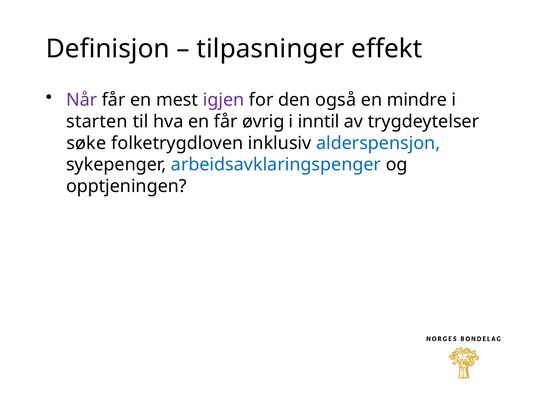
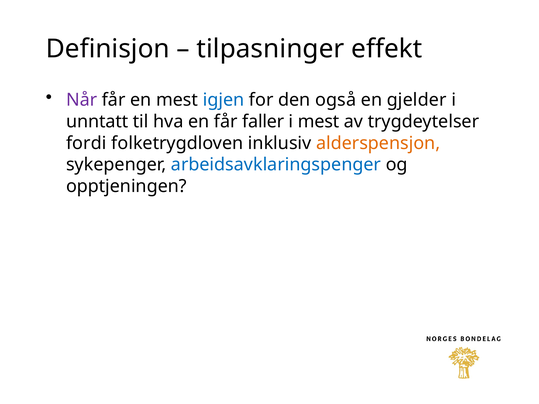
igjen colour: purple -> blue (223, 100)
mindre: mindre -> gjelder (417, 100)
starten: starten -> unntatt (97, 122)
øvrig: øvrig -> faller (263, 122)
i inntil: inntil -> mest (319, 122)
søke: søke -> fordi (86, 143)
alderspensjon colour: blue -> orange (378, 143)
